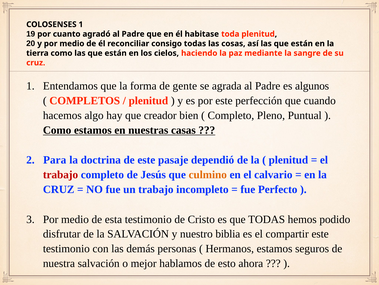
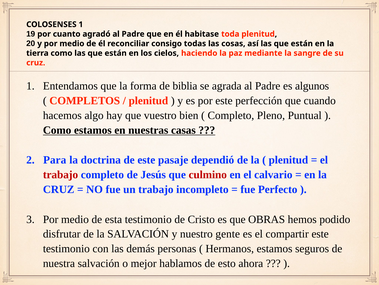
gente: gente -> biblia (185, 86)
creador: creador -> vuestro (160, 115)
culmino colour: orange -> red (208, 174)
que TODAS: TODAS -> OBRAS (267, 219)
biblia: biblia -> gente (228, 233)
